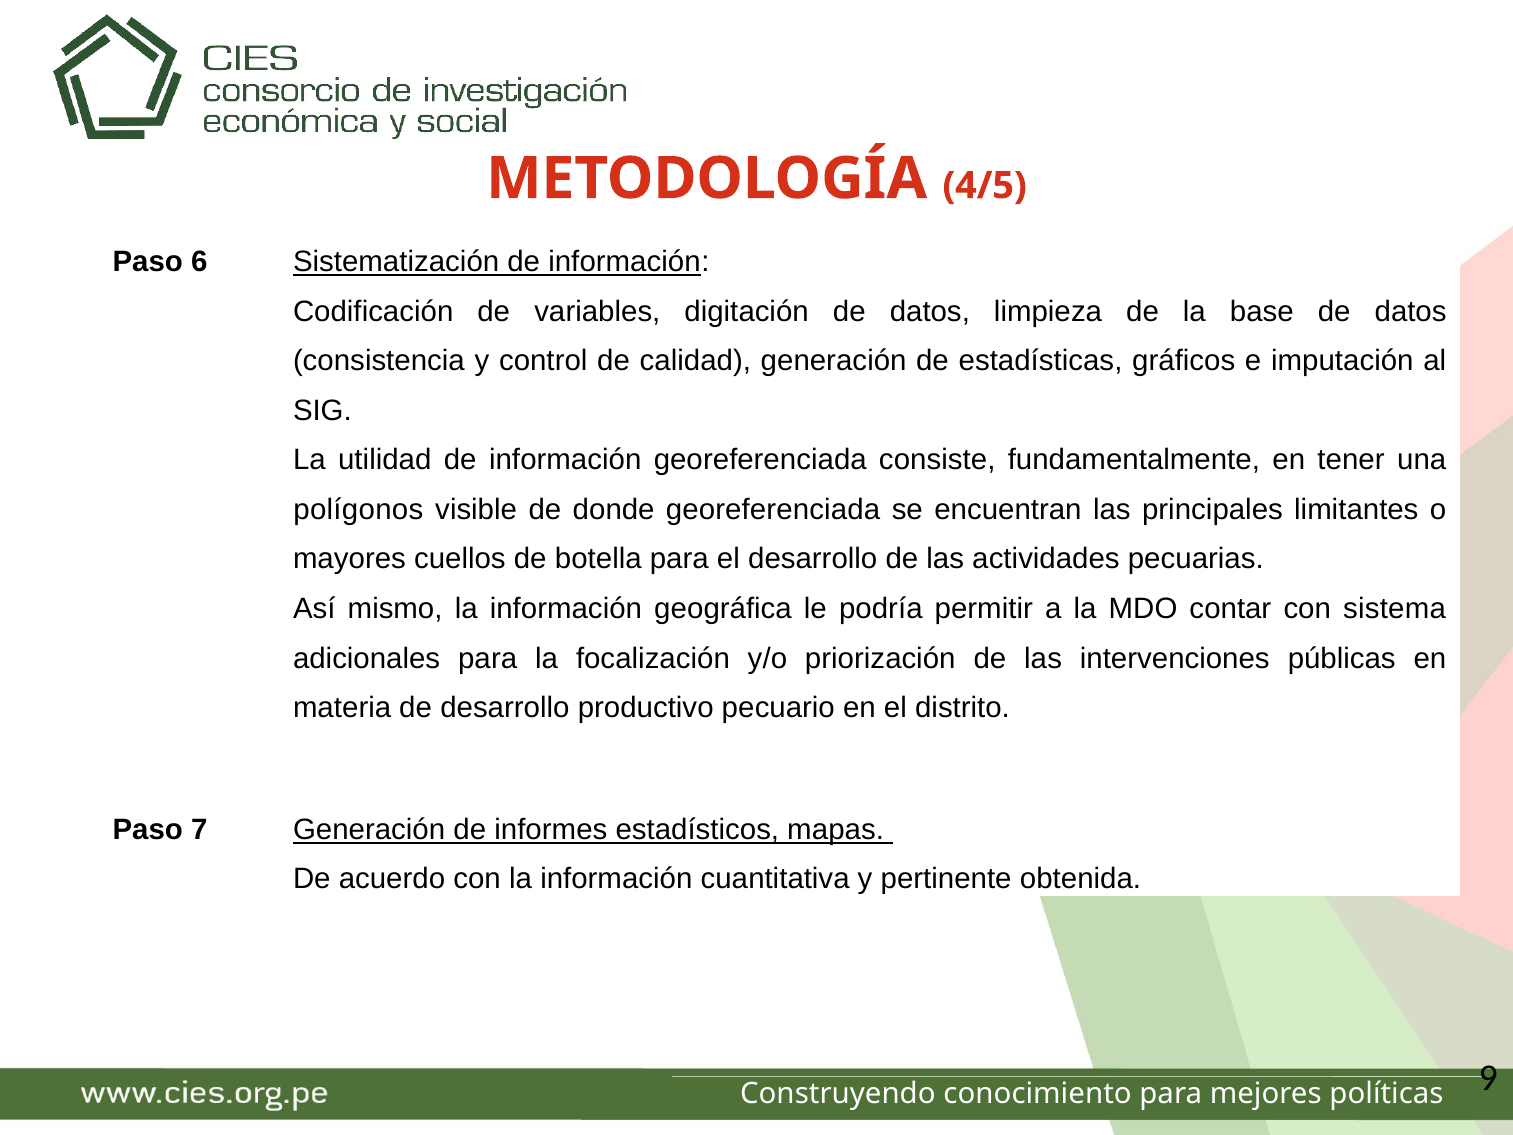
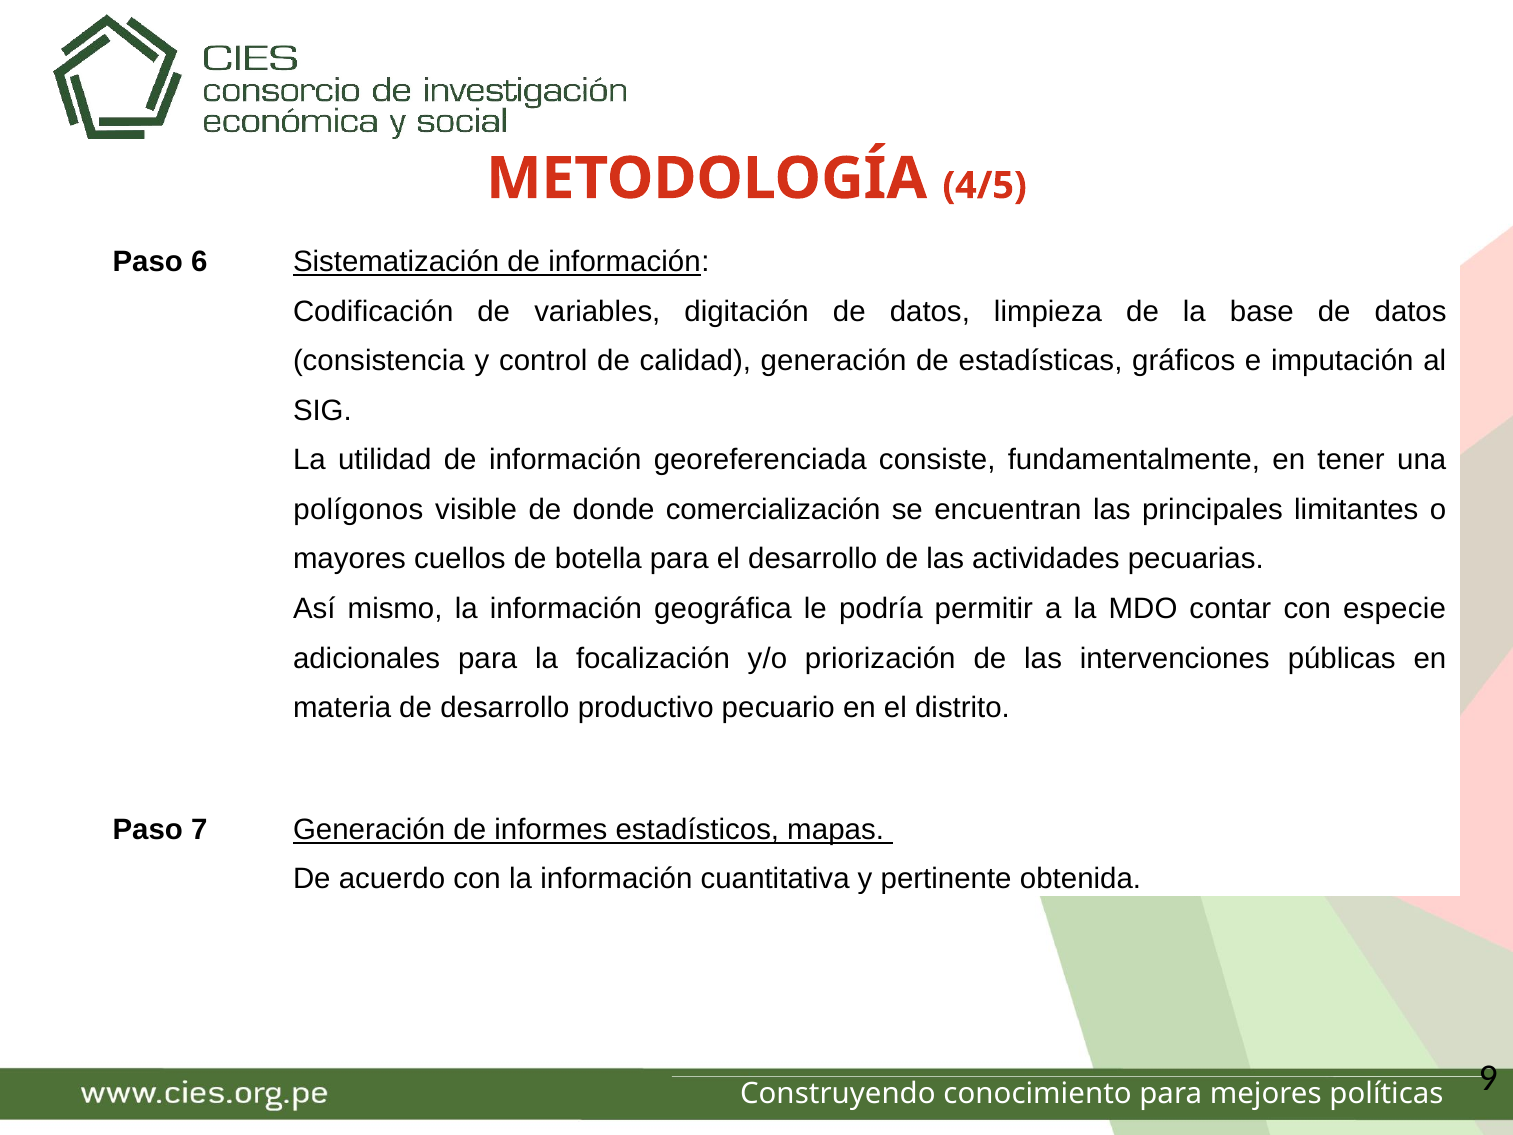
donde georeferenciada: georeferenciada -> comercialización (773, 510)
sistema: sistema -> especie (1394, 609)
